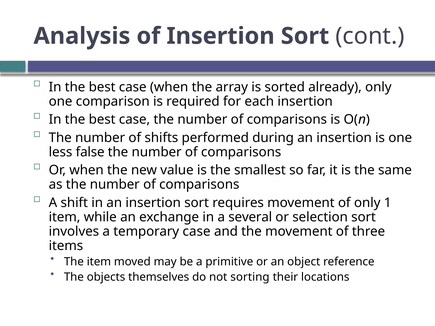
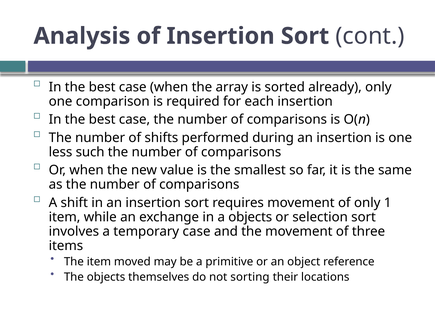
false: false -> such (90, 152)
a several: several -> objects (250, 217)
